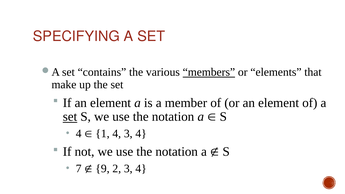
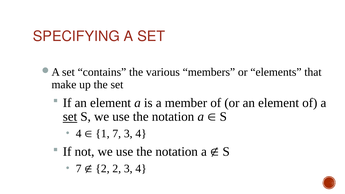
members underline: present -> none (209, 72)
1 4: 4 -> 7 (117, 134)
9: 9 -> 2 (102, 169)
